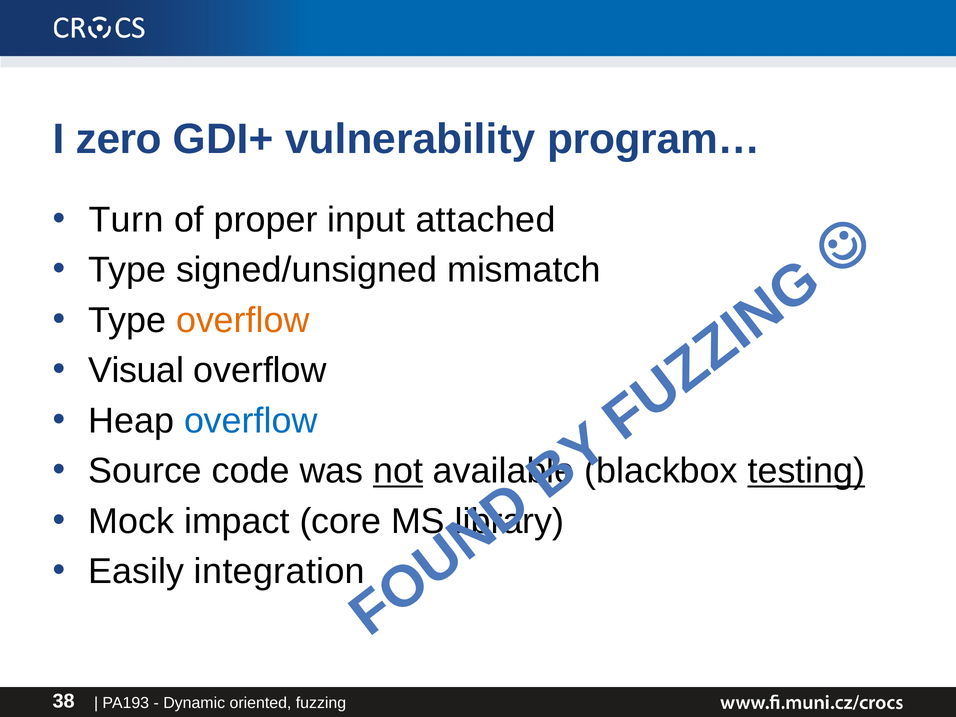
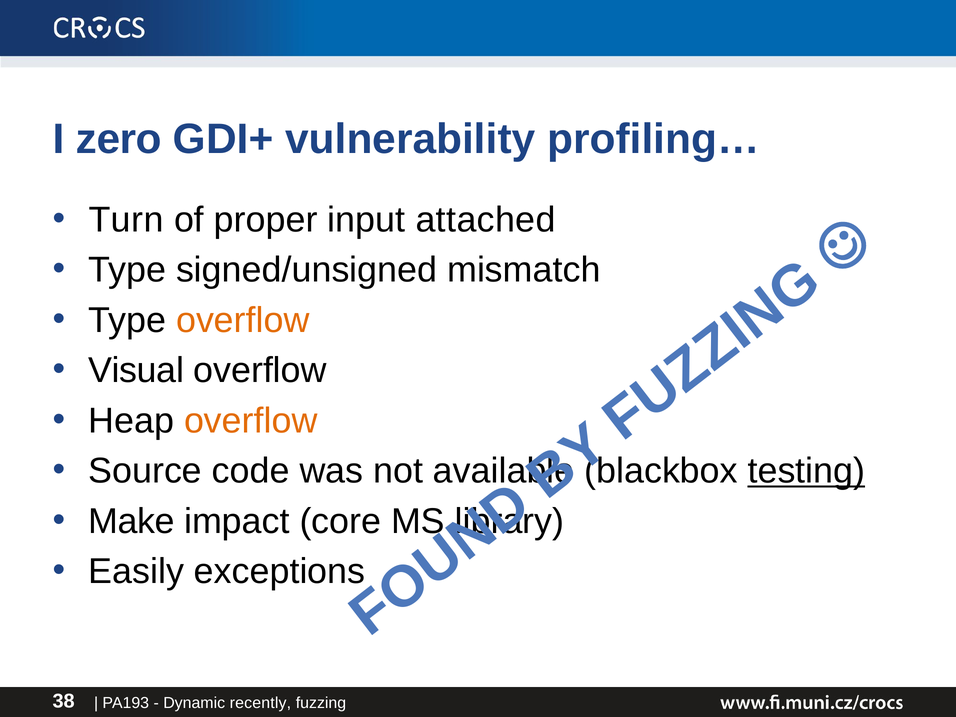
program…: program… -> profiling… (653, 139)
overflow colour: blue -> orange (251, 421)
not underline: present -> none (398, 471)
Mock: Mock -> Make (131, 521)
integration: integration -> exceptions (280, 571)
oriented: oriented -> recently (260, 703)
